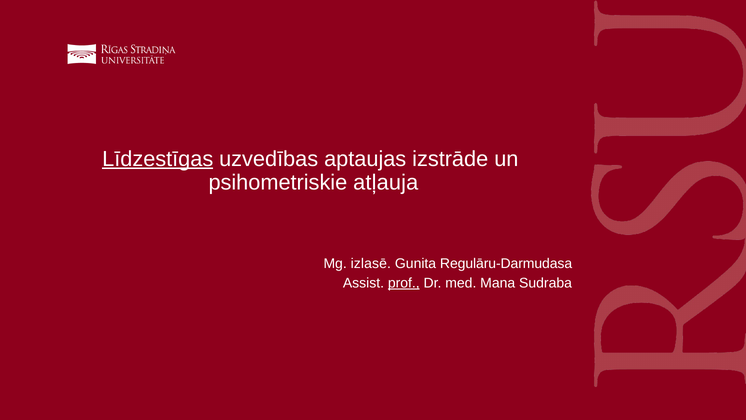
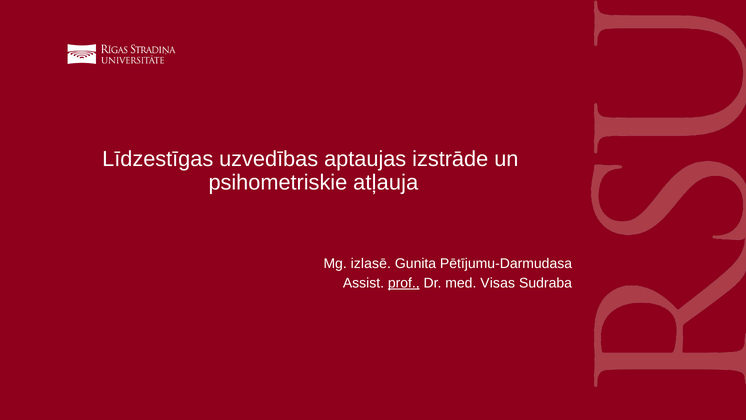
Līdzestīgas underline: present -> none (158, 159)
Regulāru-Darmudasa: Regulāru-Darmudasa -> Pētījumu-Darmudasa (506, 263)
Mana: Mana -> Visas (498, 283)
